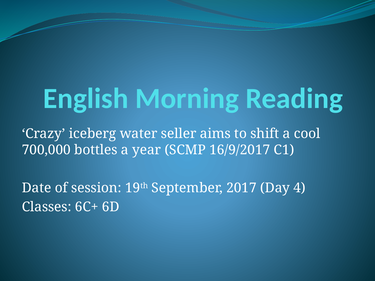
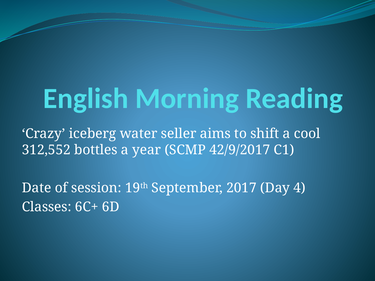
700,000: 700,000 -> 312,552 (46, 150)
16/9/2017: 16/9/2017 -> 42/9/2017 (240, 150)
